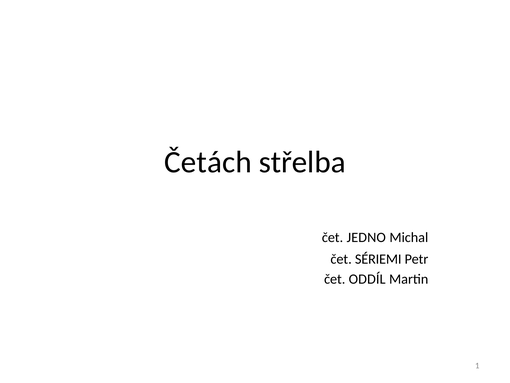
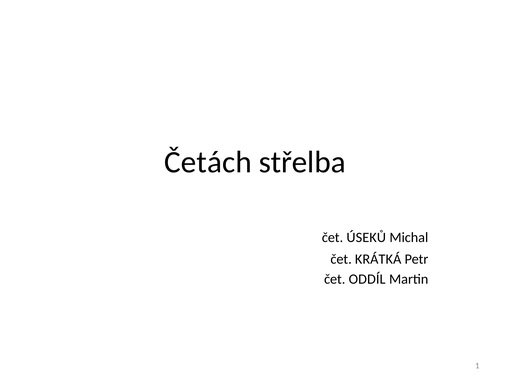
JEDNO: JEDNO -> ÚSEKŮ (366, 237)
SÉRIEMI: SÉRIEMI -> KRÁTKÁ (378, 259)
